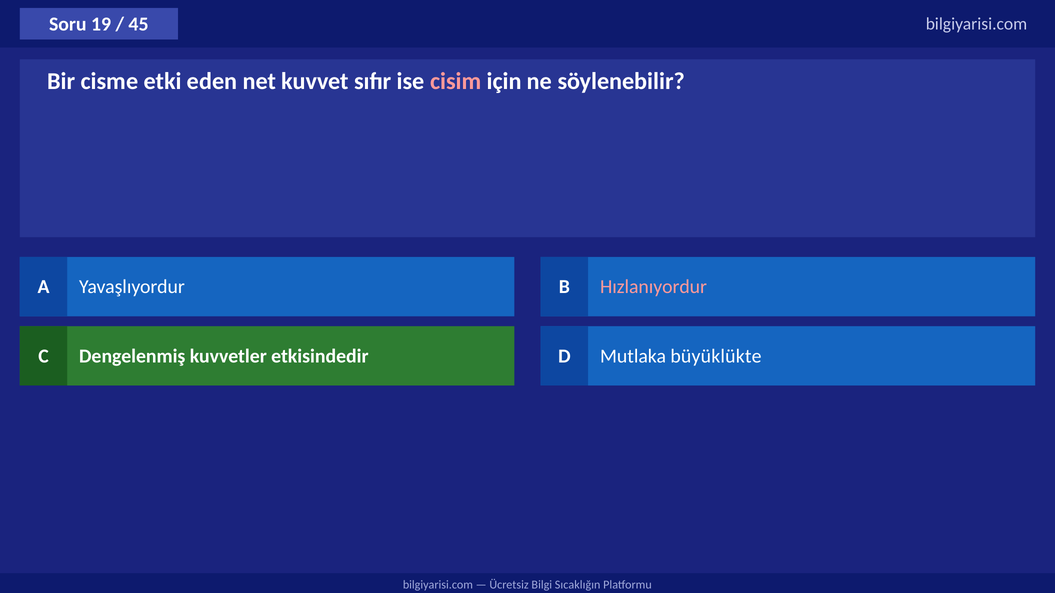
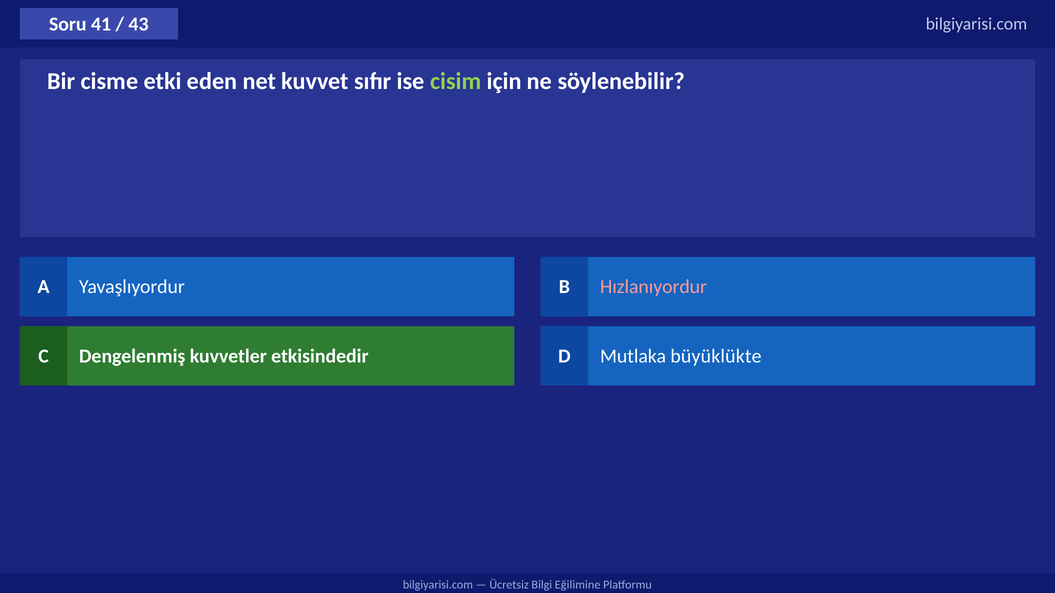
19: 19 -> 41 (101, 24)
45: 45 -> 43 (139, 24)
cisim colour: pink -> light green (456, 81)
Sıcaklığın: Sıcaklığın -> Eğilimine (578, 585)
